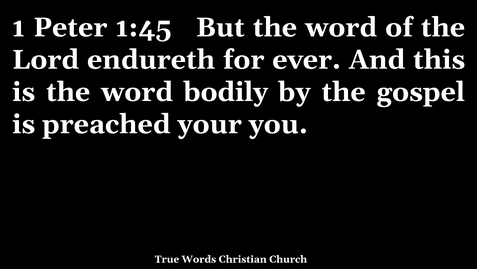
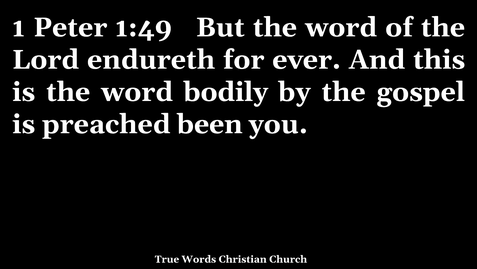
1:45: 1:45 -> 1:49 (143, 27)
your: your -> been (210, 124)
